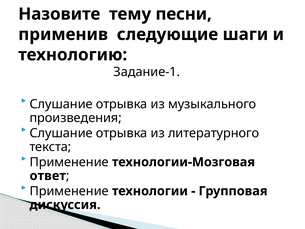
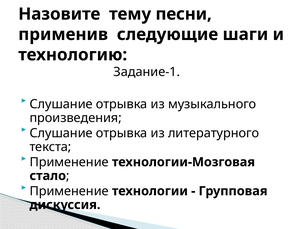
ответ: ответ -> стало (48, 176)
